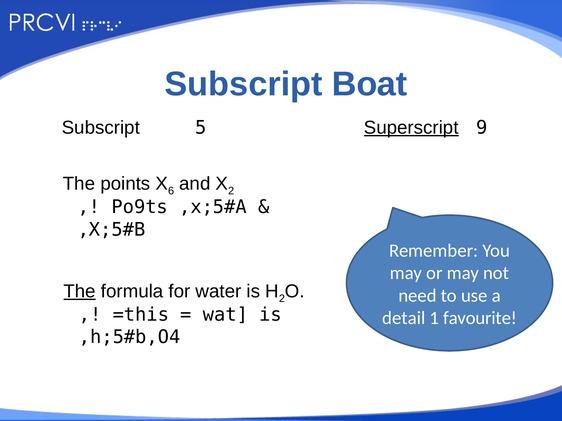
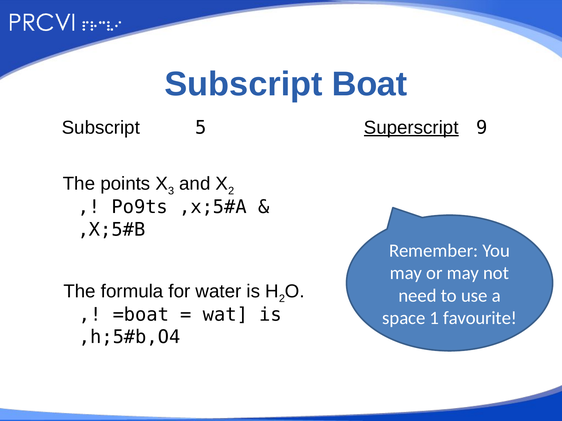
6: 6 -> 3 (171, 191)
The underline: present -> none (80, 292)
=this: =this -> =boat (141, 315)
detail: detail -> space (404, 318)
